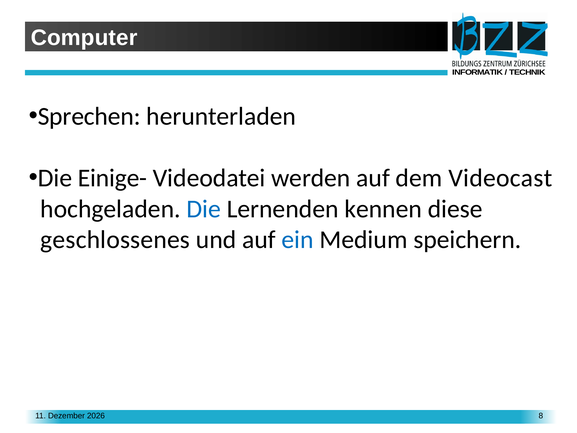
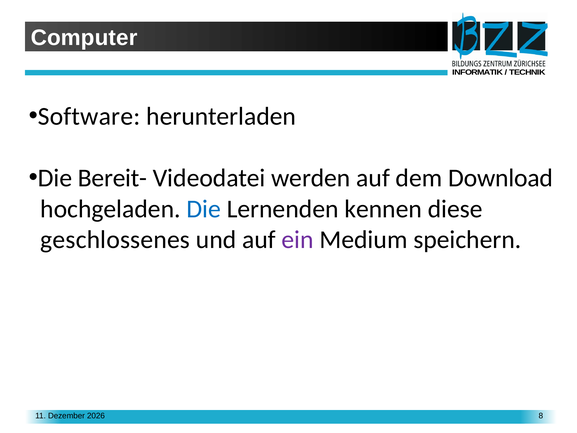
Sprechen: Sprechen -> Software (89, 116)
Einige-: Einige- -> Bereit- (113, 178)
Videocast: Videocast -> Download (501, 178)
ein colour: blue -> purple (298, 240)
